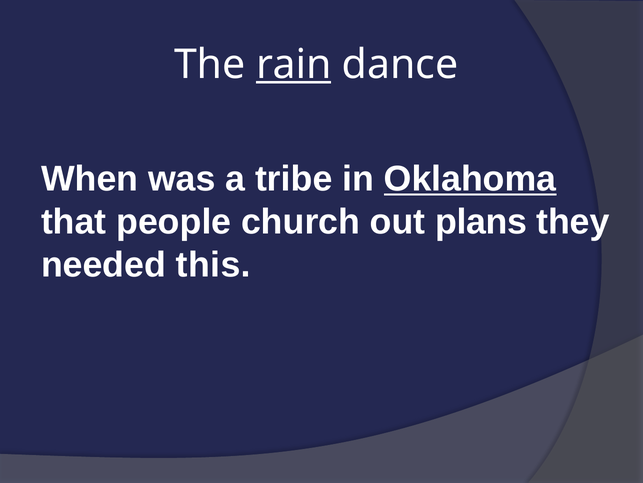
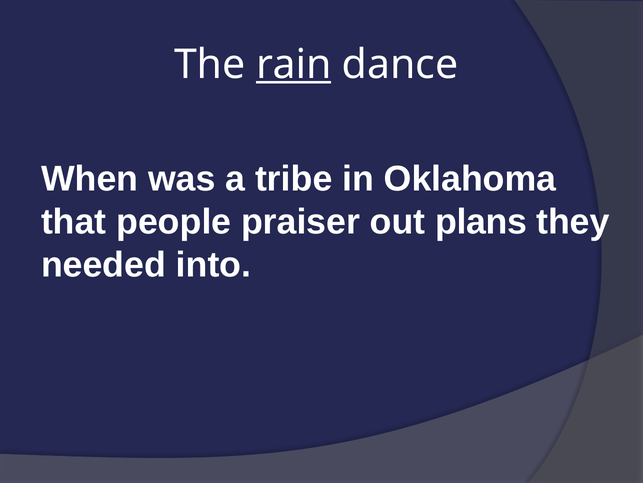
Oklahoma underline: present -> none (470, 179)
church: church -> praiser (301, 222)
this: this -> into (213, 265)
